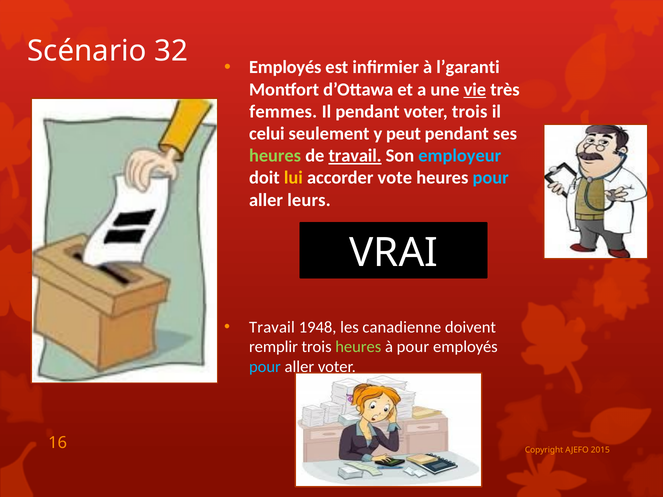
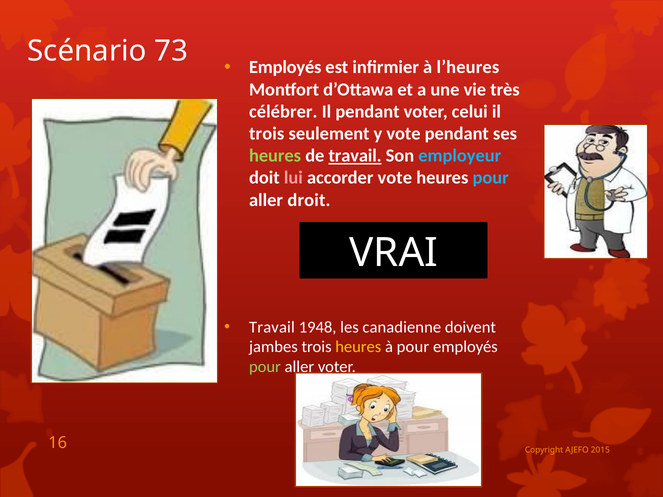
32: 32 -> 73 (171, 51)
l’garanti: l’garanti -> l’heures (468, 67)
vie underline: present -> none (475, 90)
femmes: femmes -> célébrer (283, 112)
voter trois: trois -> celui (470, 112)
celui: celui -> trois (267, 134)
y peut: peut -> vote (403, 134)
lui colour: yellow -> pink (293, 178)
leurs: leurs -> droit (309, 200)
remplir: remplir -> jambes (273, 347)
heures colour: light green -> yellow (358, 347)
pour colour: light blue -> light green (265, 367)
